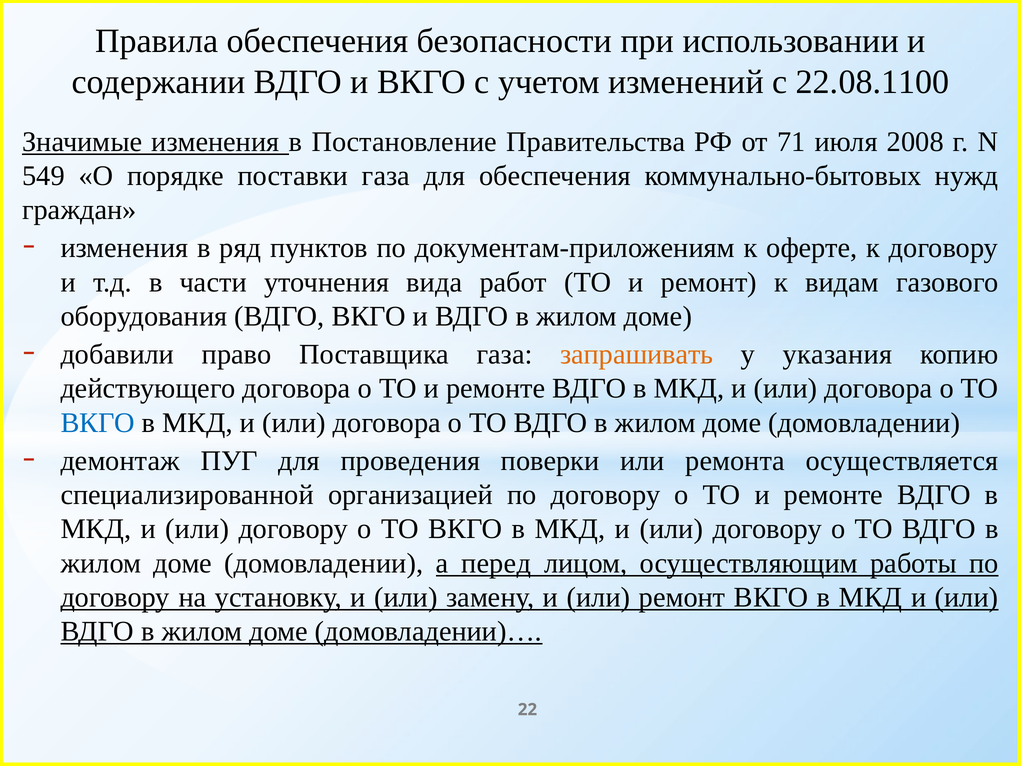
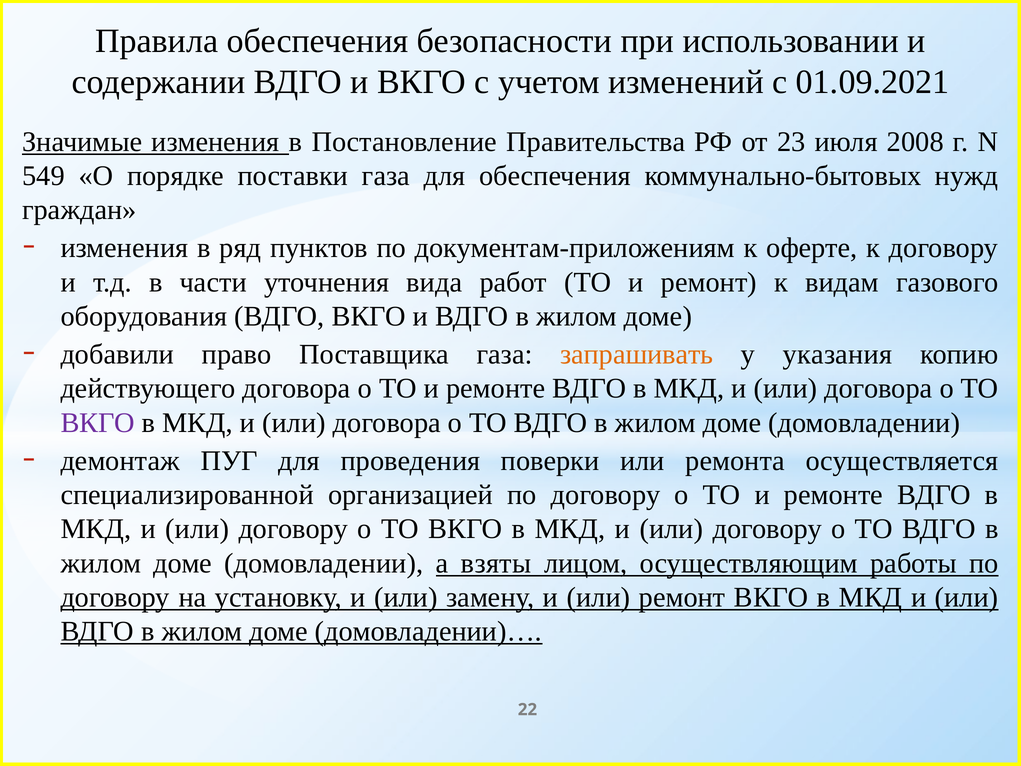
22.08.1100: 22.08.1100 -> 01.09.2021 (873, 82)
71: 71 -> 23 (791, 142)
ВКГО colour: blue -> purple (98, 423)
перед: перед -> взяты (496, 563)
